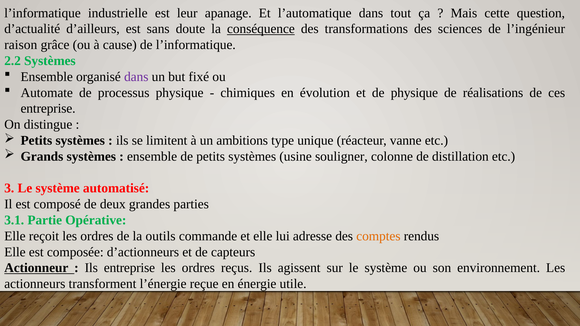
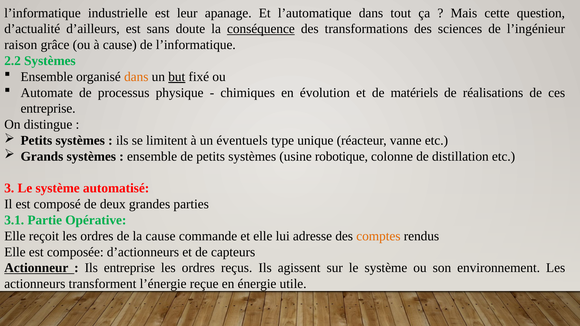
dans colour: purple -> orange (136, 77)
but underline: none -> present (177, 77)
de physique: physique -> matériels (414, 93)
ambitions: ambitions -> éventuels (242, 141)
souligner: souligner -> robotique (341, 157)
la outils: outils -> cause (161, 236)
